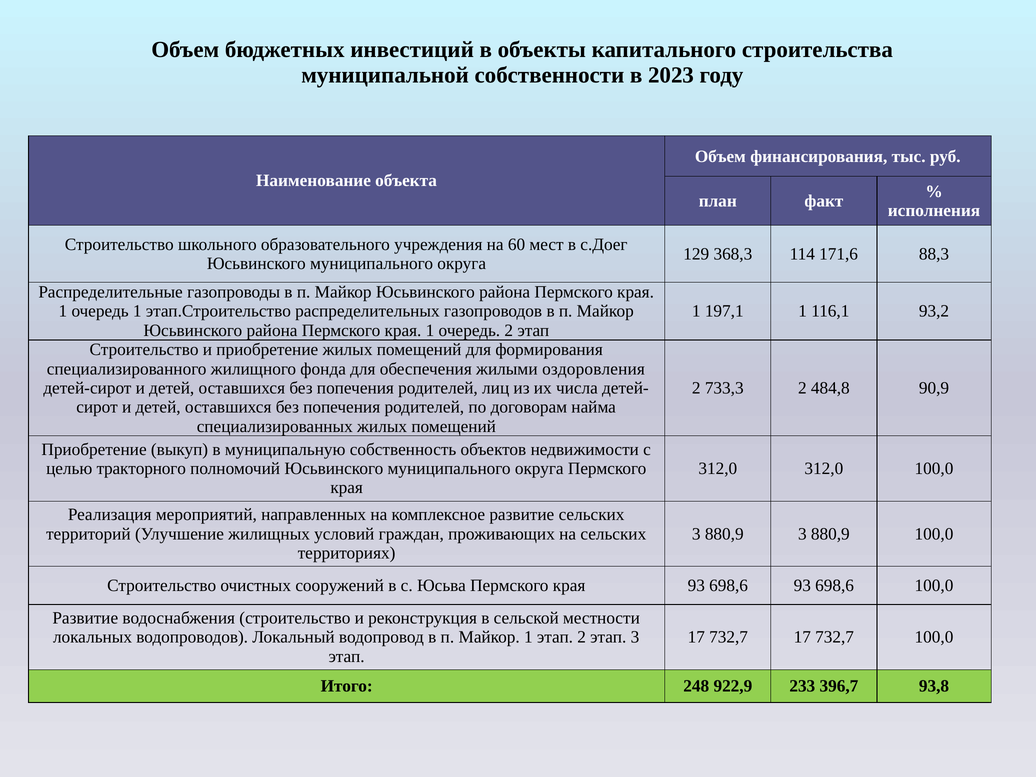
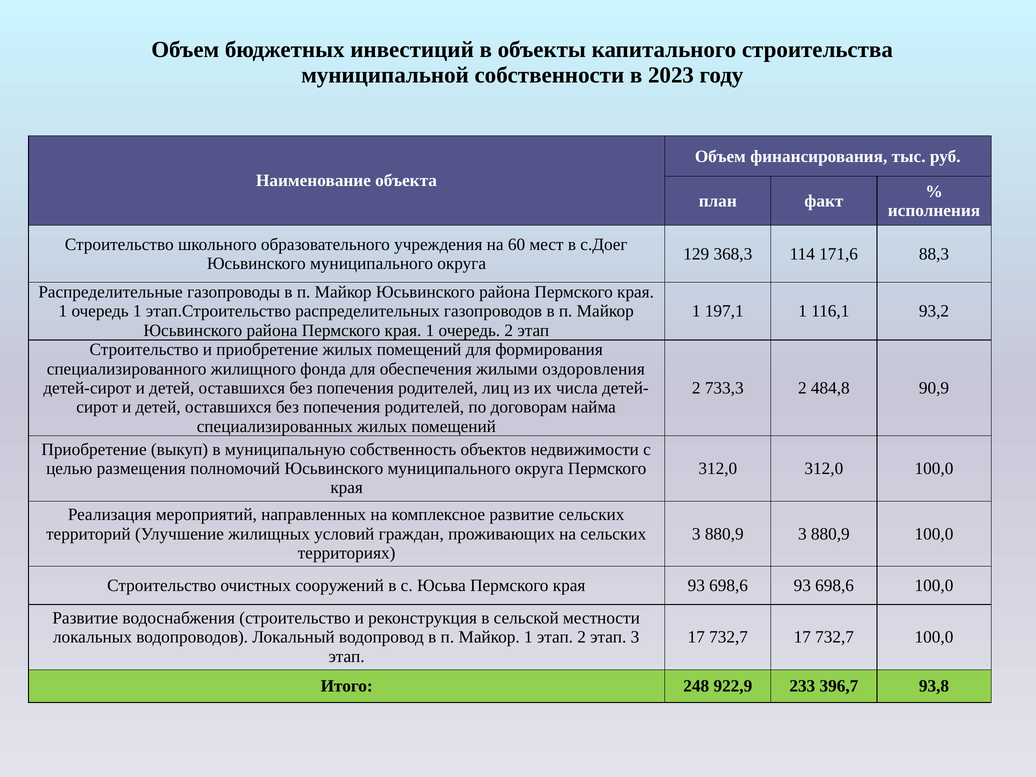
тракторного: тракторного -> размещения (141, 469)
